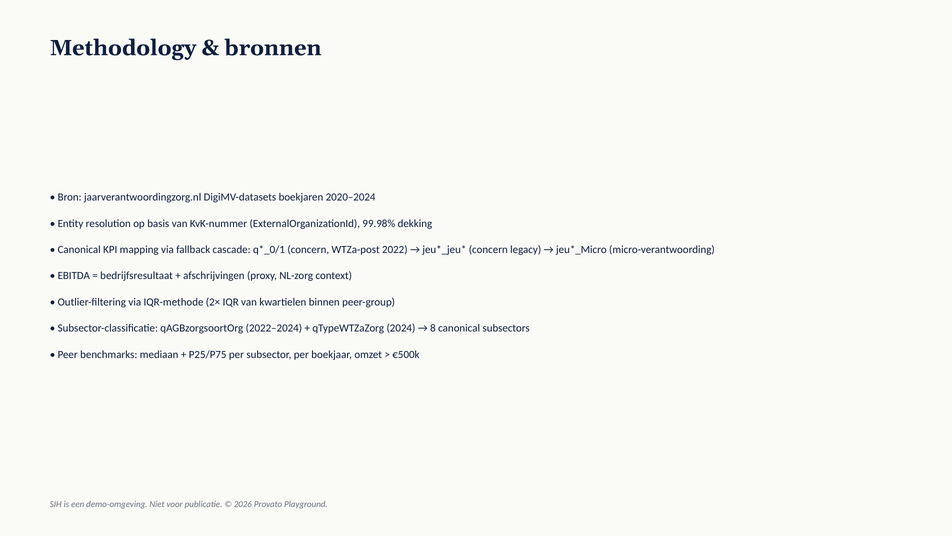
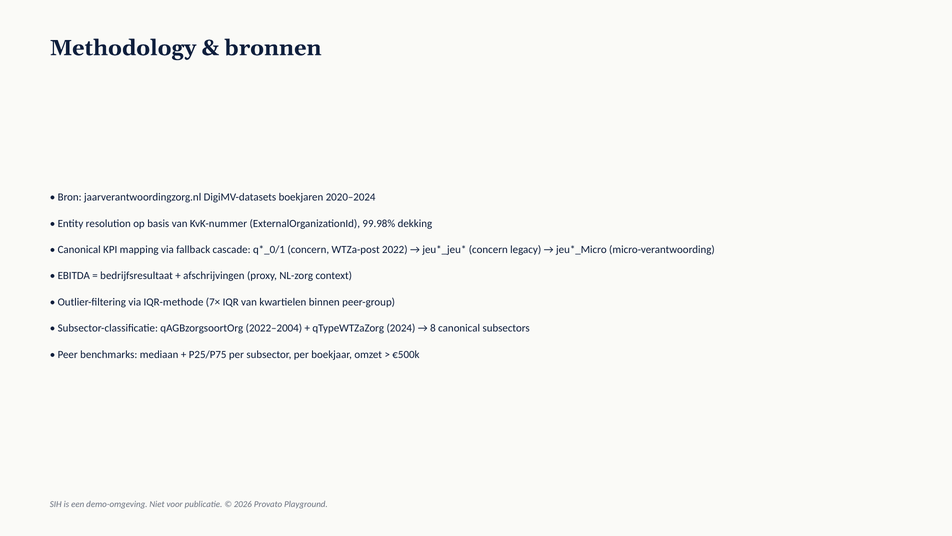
2×: 2× -> 7× (213, 302)
2022–2024: 2022–2024 -> 2022–2004 (274, 328)
